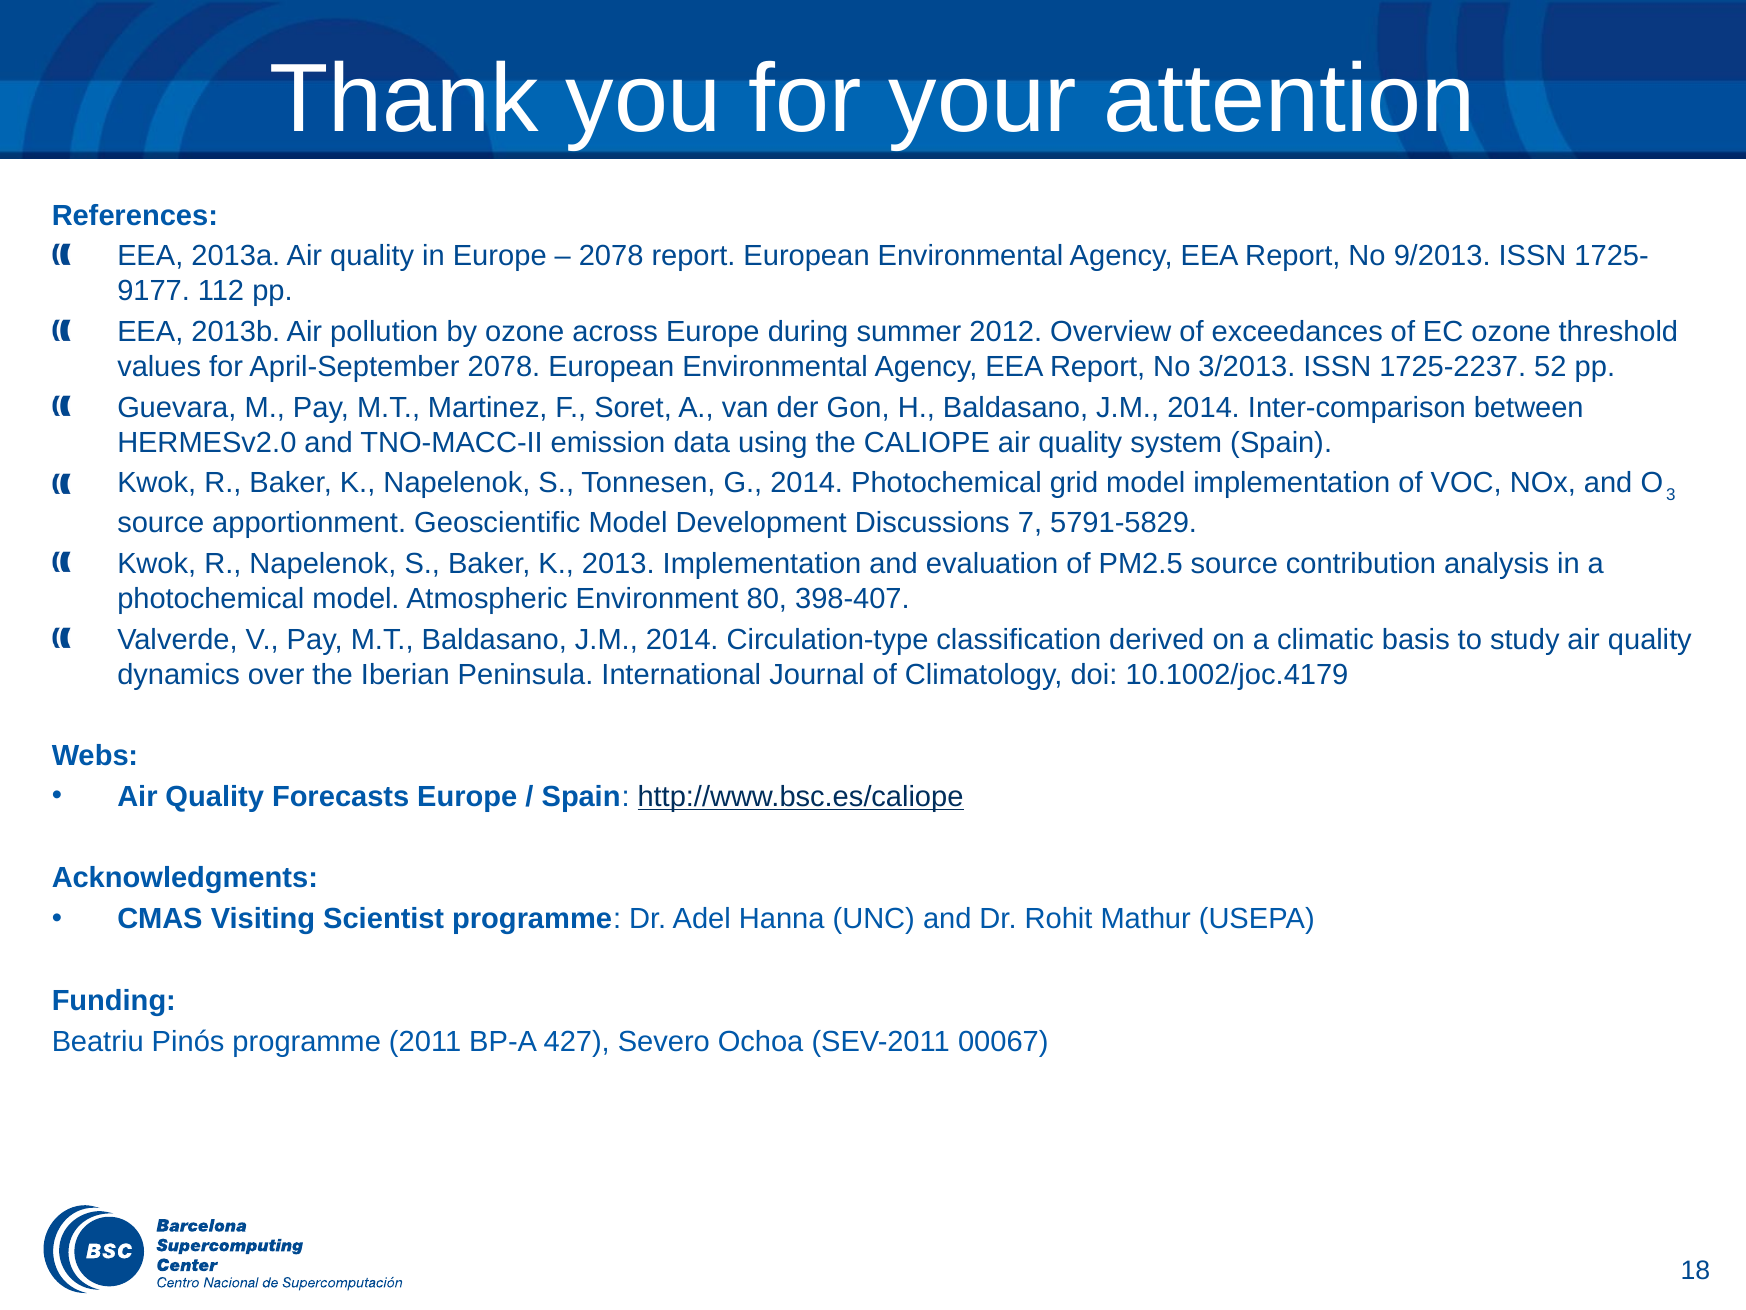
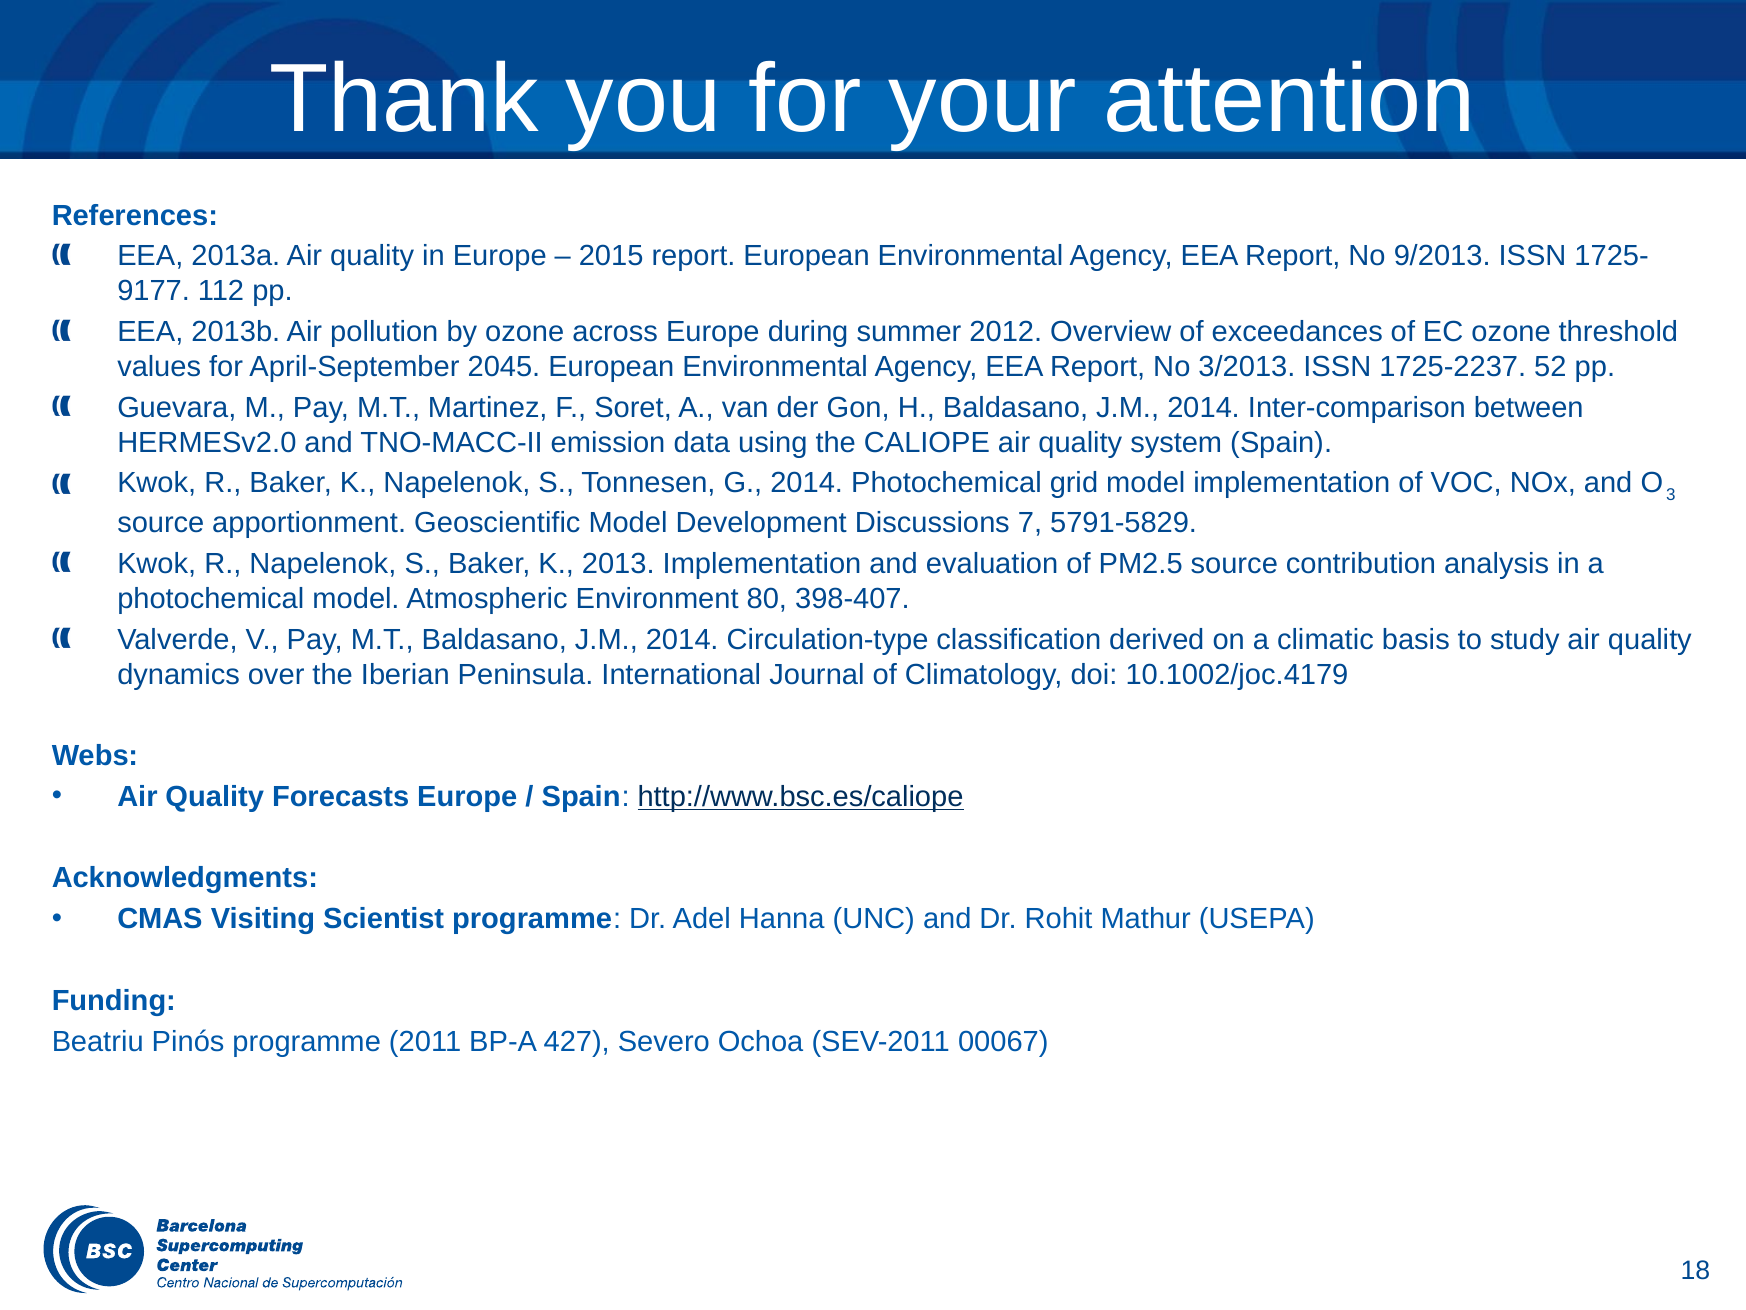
2078: 2078 -> 2015 (611, 256)
April-September 2078: 2078 -> 2045 (504, 367)
